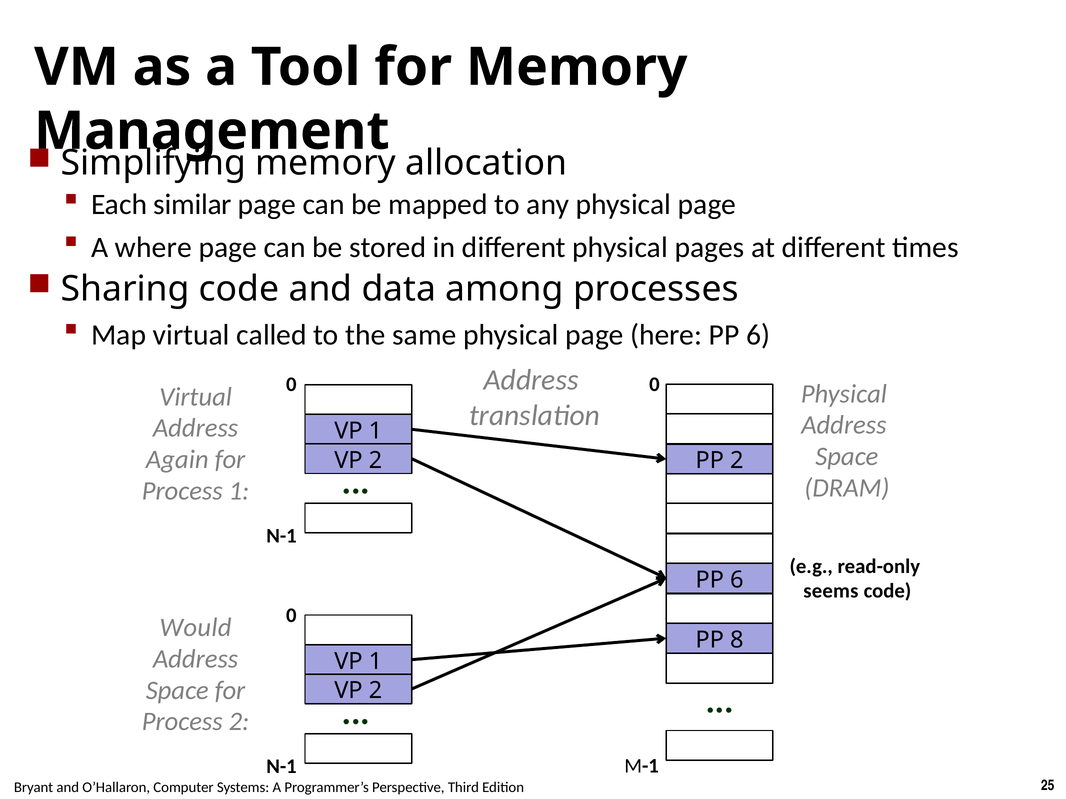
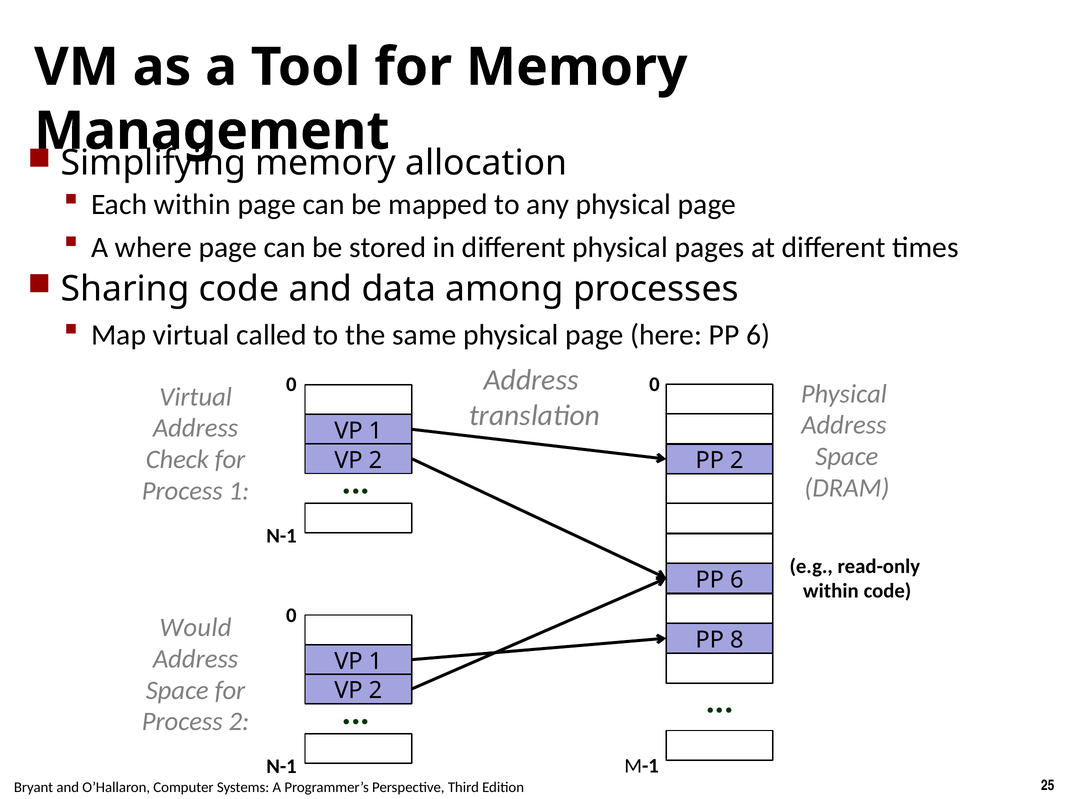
Each similar: similar -> within (192, 205)
Again: Again -> Check (177, 460)
seems: seems -> within (831, 591)
